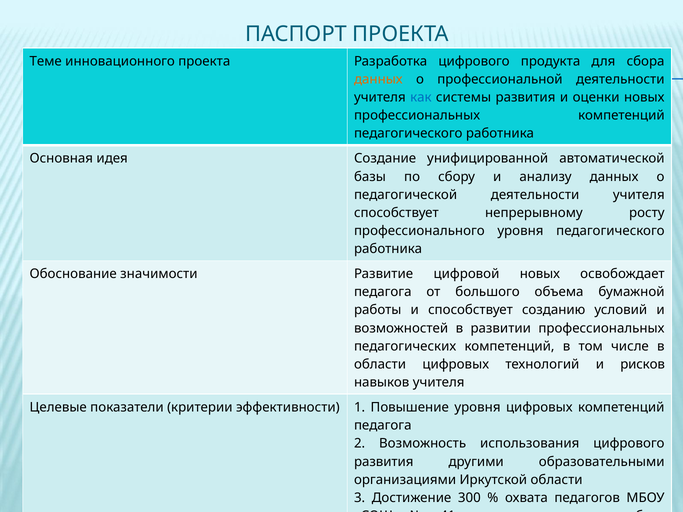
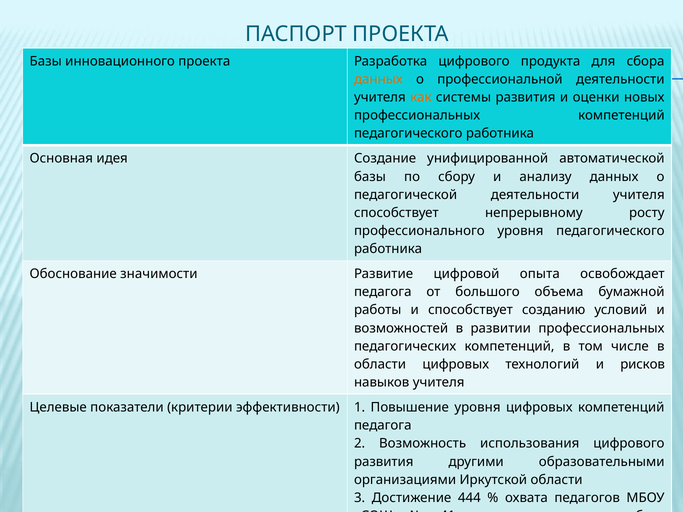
Теме: Теме -> Базы (46, 61)
как colour: blue -> orange (421, 97)
цифровой новых: новых -> опыта (540, 274)
300: 300 -> 444 (469, 498)
